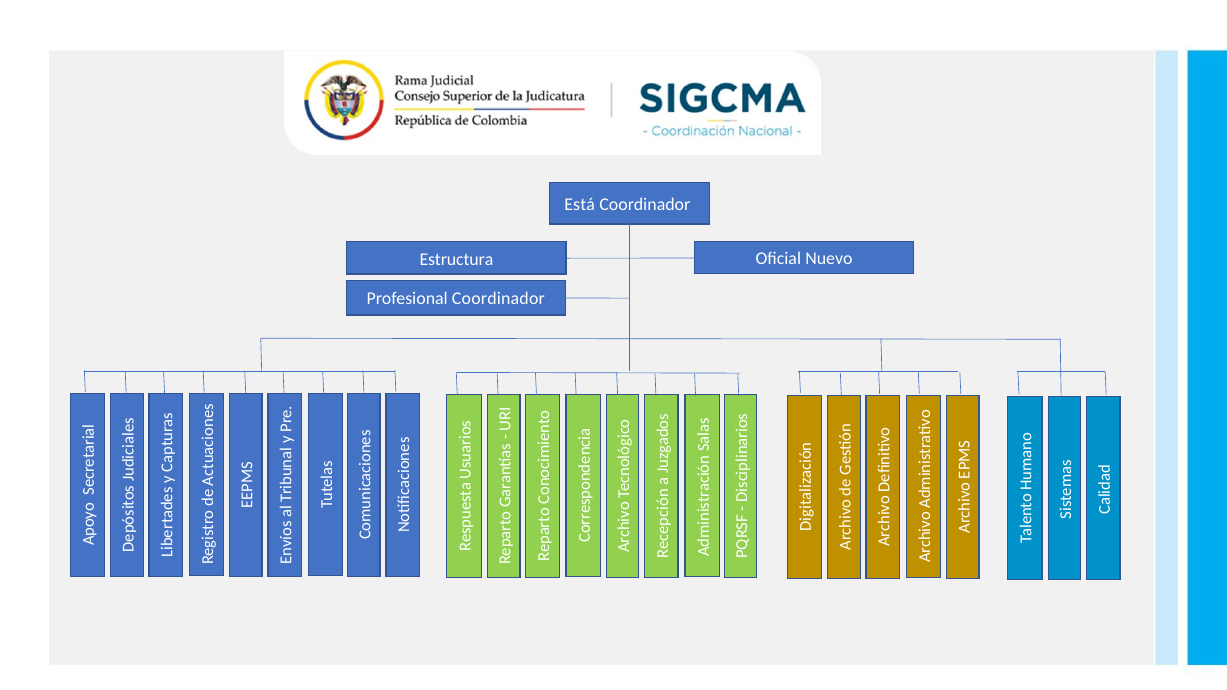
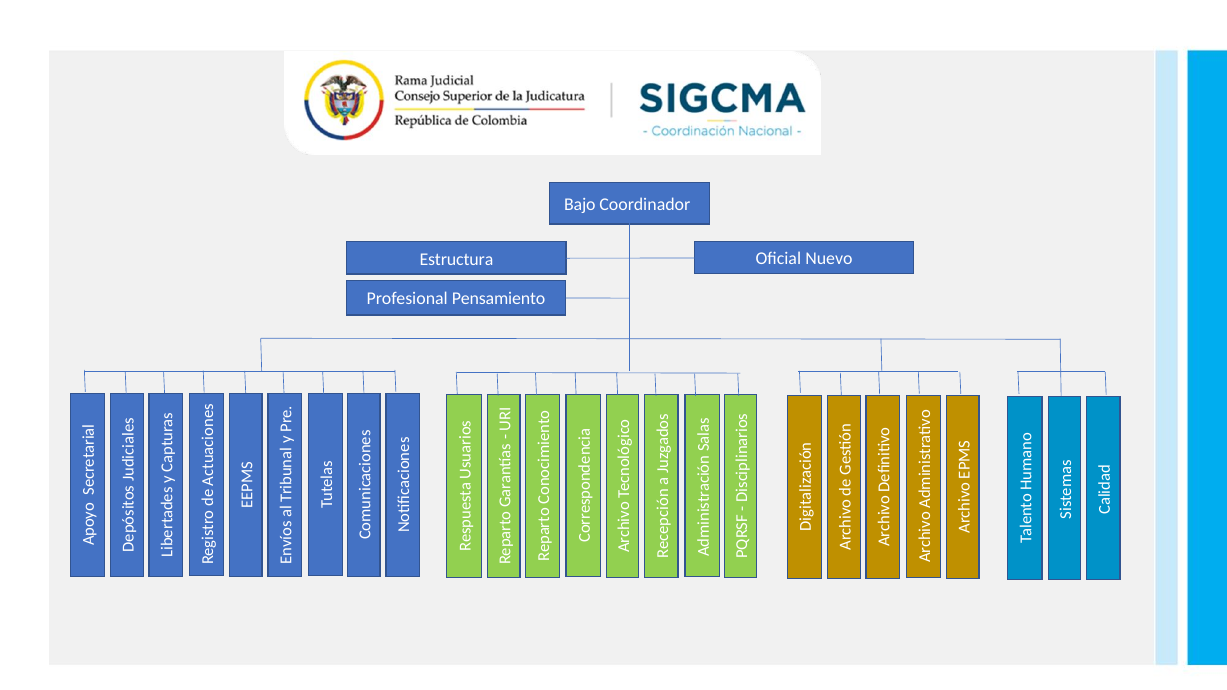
Está: Está -> Bajo (580, 205)
Profesional Coordinador: Coordinador -> Pensamiento (499, 299)
